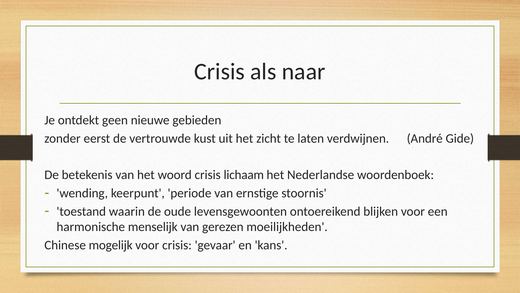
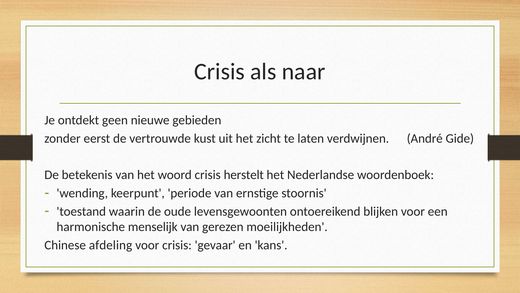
lichaam: lichaam -> herstelt (244, 175)
mogelijk: mogelijk -> afdeling (111, 245)
